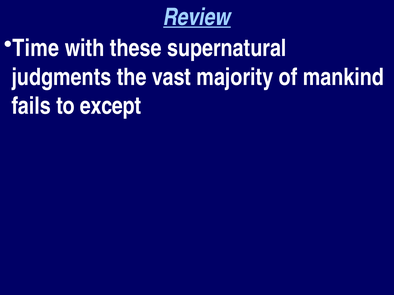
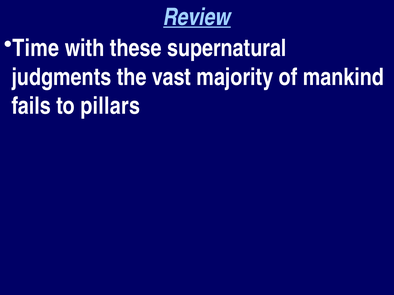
except: except -> pillars (110, 106)
